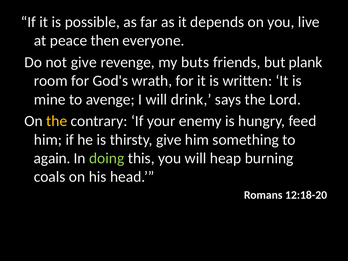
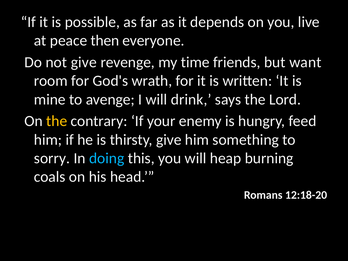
buts: buts -> time (195, 62)
plank: plank -> want (305, 62)
again: again -> sorry (52, 158)
doing colour: light green -> light blue (107, 158)
